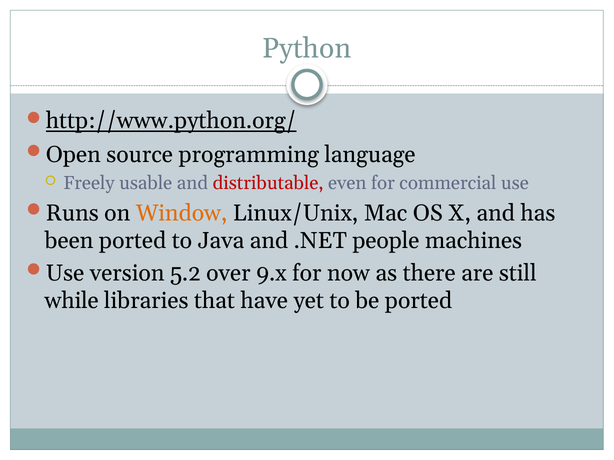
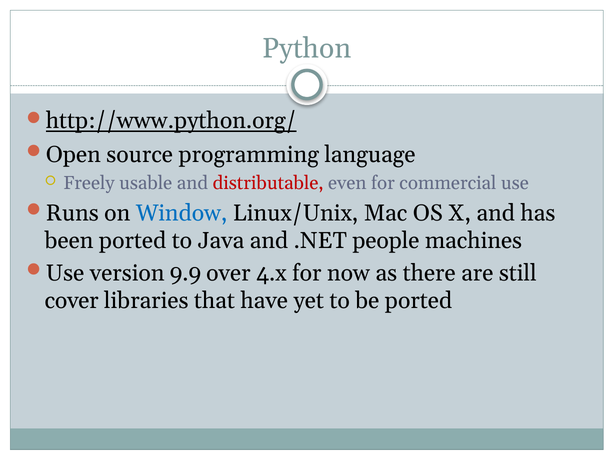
Window colour: orange -> blue (182, 213)
5.2: 5.2 -> 9.9 (185, 273)
9.x: 9.x -> 4.x (271, 273)
while: while -> cover (72, 301)
